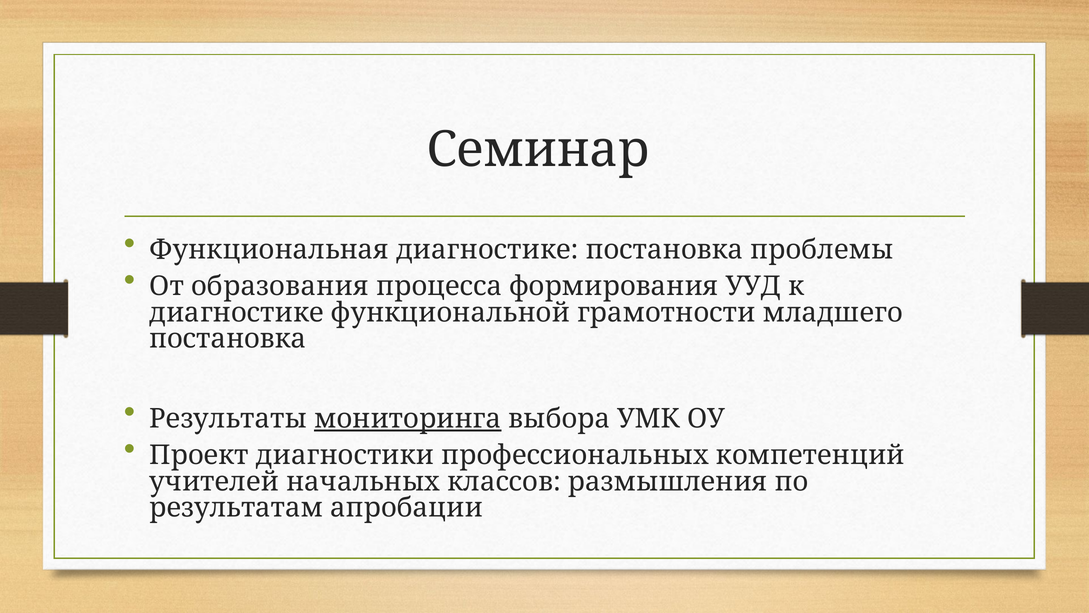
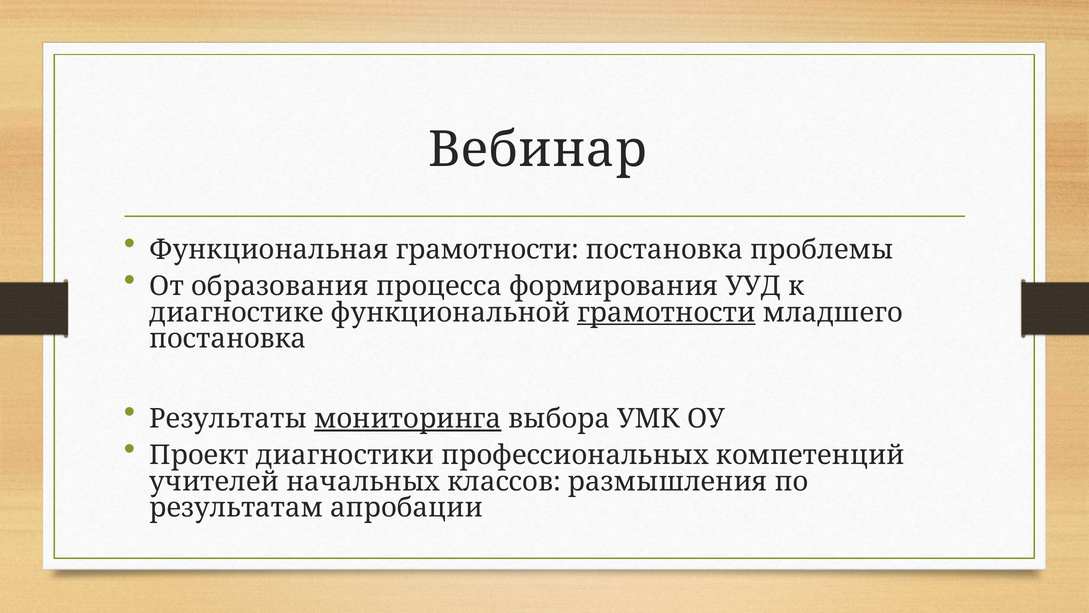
Семинар: Семинар -> Вебинар (538, 149)
Функциональная диагностике: диагностике -> грамотности (488, 250)
грамотности underline: none -> present (666, 312)
